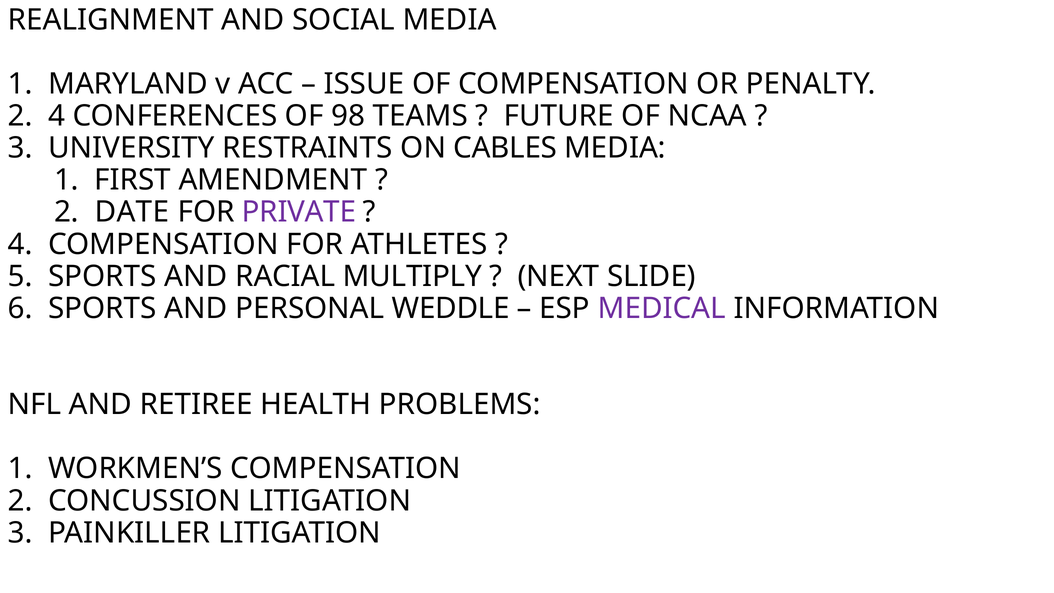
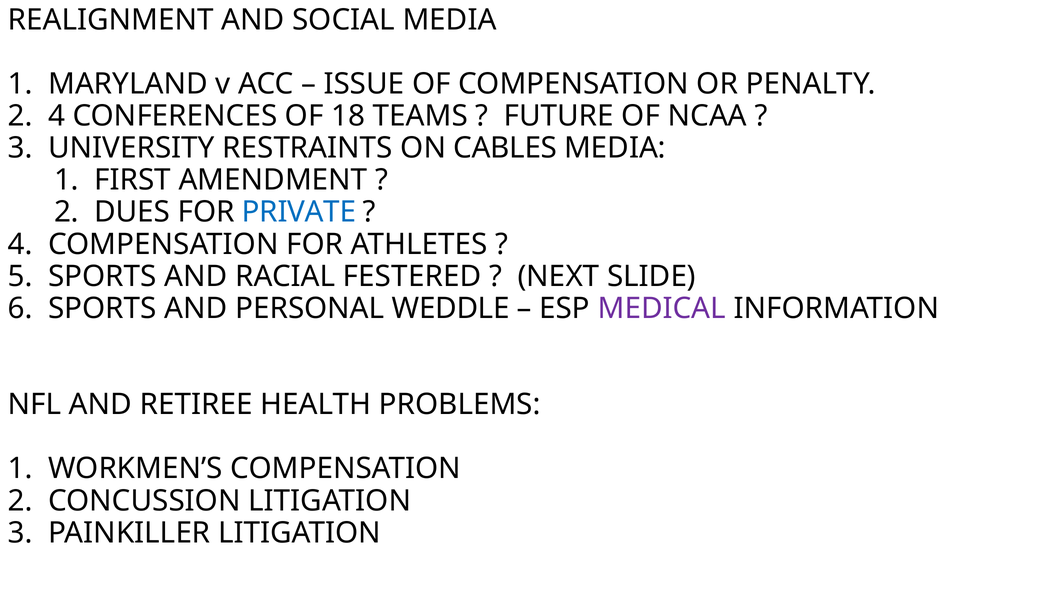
98: 98 -> 18 (348, 116)
DATE: DATE -> DUES (132, 212)
PRIVATE colour: purple -> blue (299, 212)
MULTIPLY: MULTIPLY -> FESTERED (412, 276)
